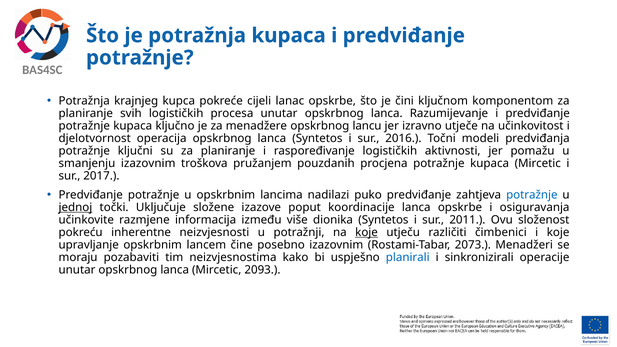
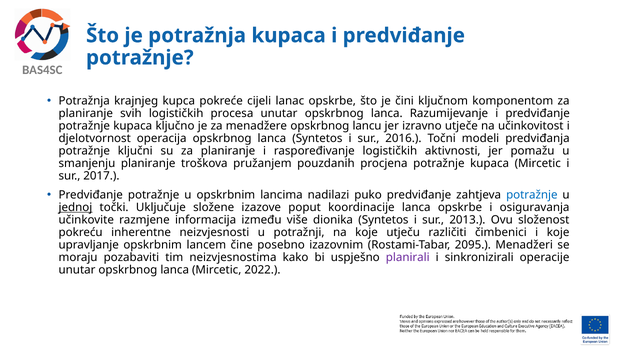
smanjenju izazovnim: izazovnim -> planiranje (148, 163)
2011: 2011 -> 2013 (467, 220)
koje underline: present -> none (367, 232)
2073: 2073 -> 2095 (473, 245)
planirali colour: blue -> purple (408, 257)
2093: 2093 -> 2022 (262, 270)
